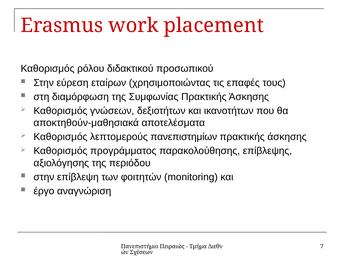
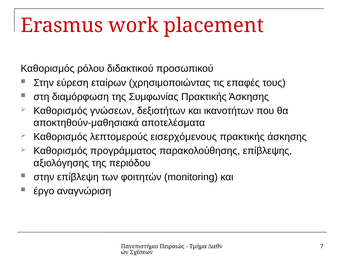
πανεπιστημίων: πανεπιστημίων -> εισερχόμενους (184, 137)
